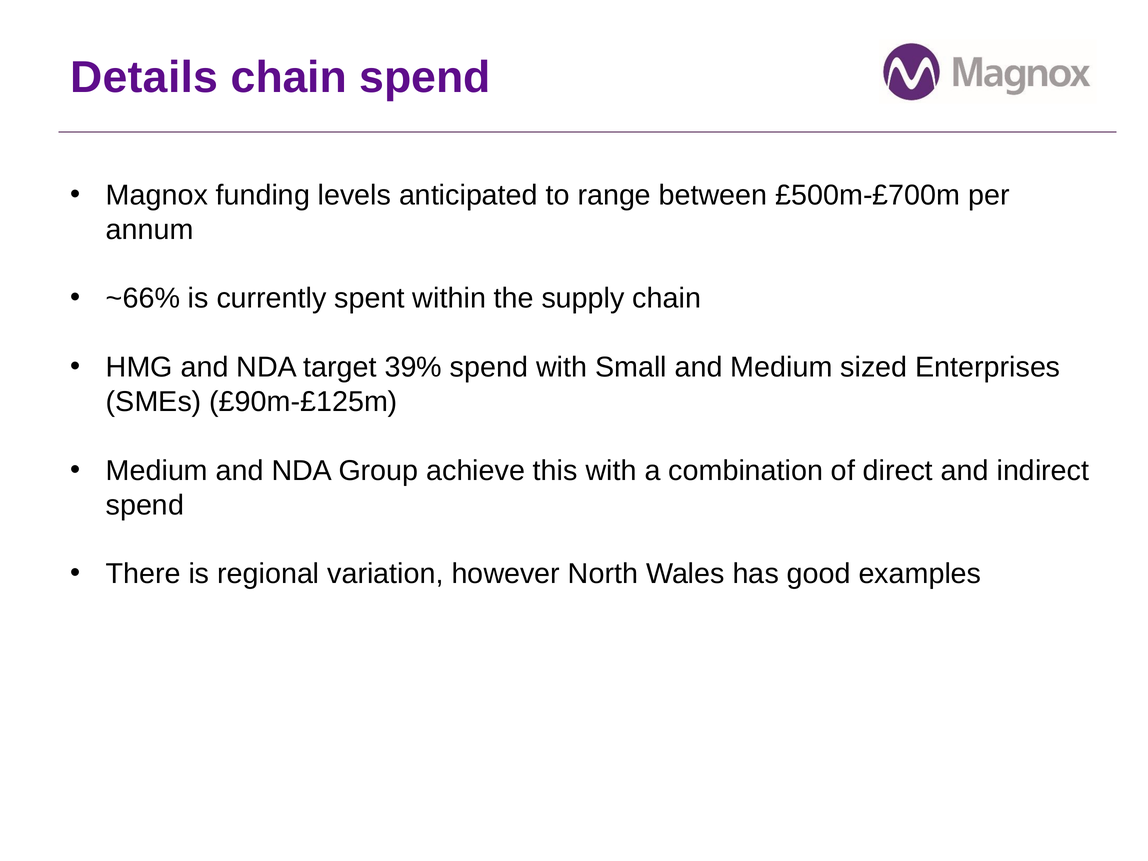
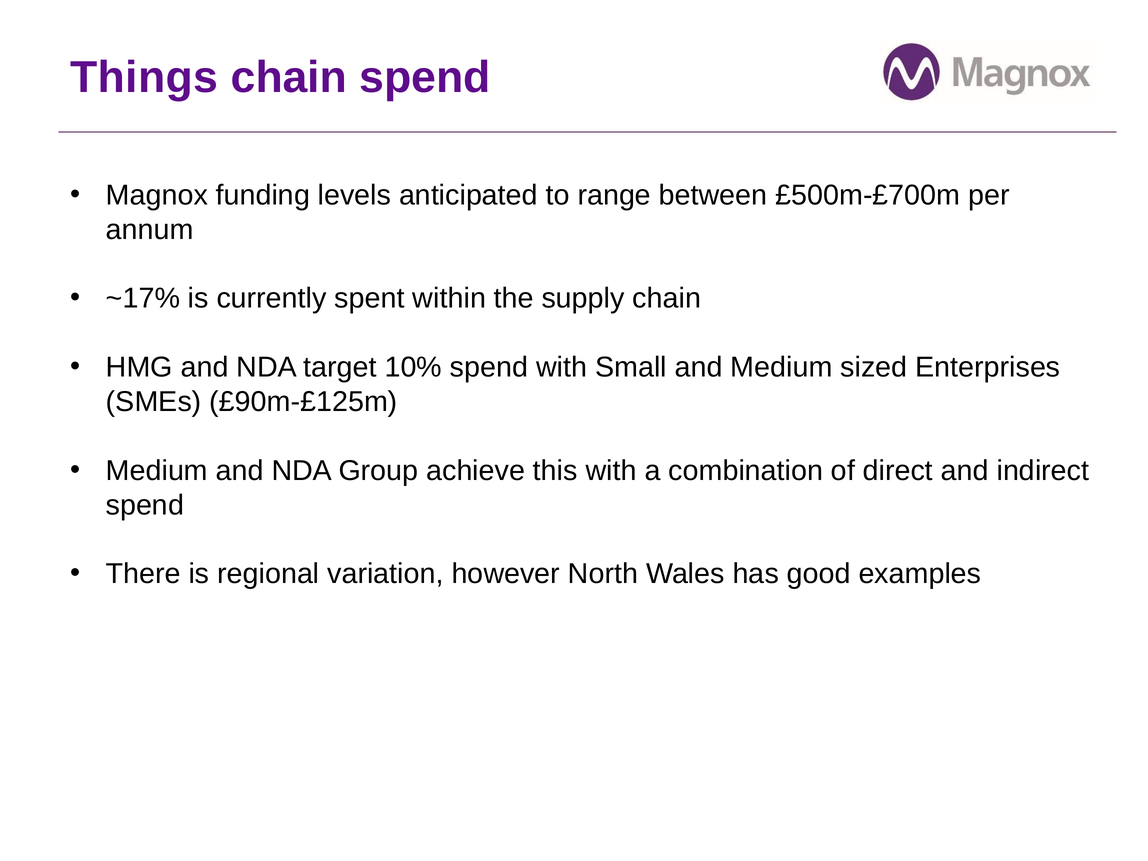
Details: Details -> Things (144, 77)
~66%: ~66% -> ~17% (143, 298)
39%: 39% -> 10% (413, 367)
